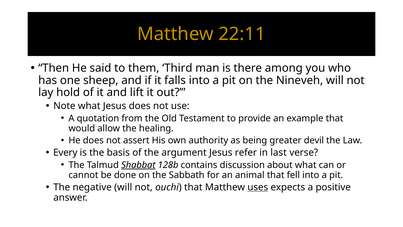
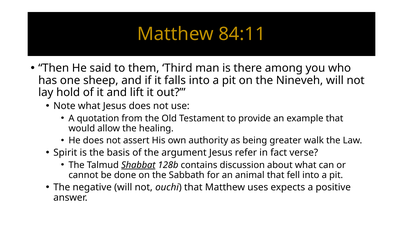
22:11: 22:11 -> 84:11 (242, 34)
devil: devil -> walk (314, 140)
Every: Every -> Spirit (65, 152)
last: last -> fact (279, 152)
uses underline: present -> none (258, 187)
